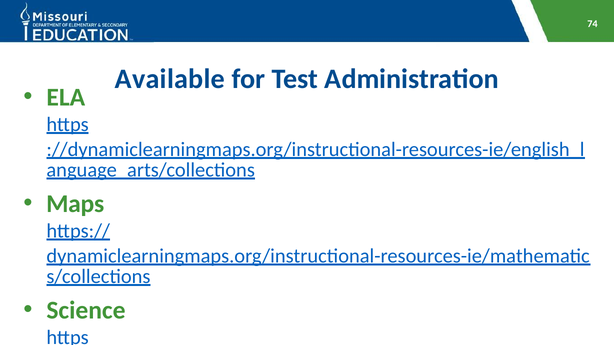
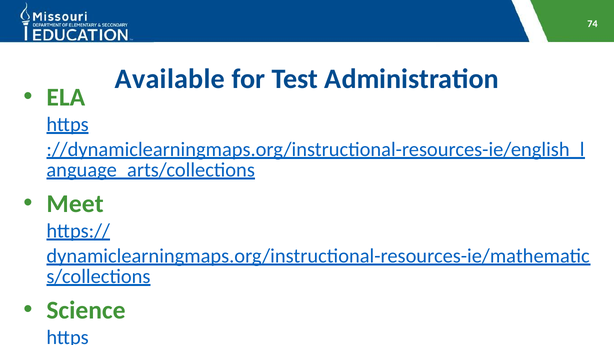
Maps: Maps -> Meet (75, 204)
